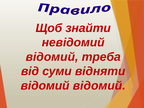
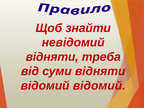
відомий: відомий -> відняти (52, 57)
